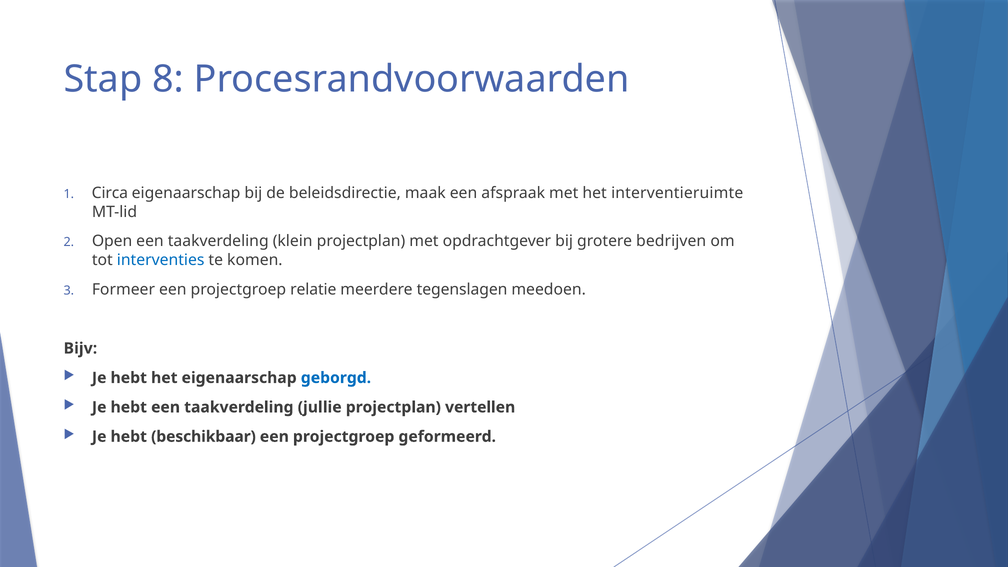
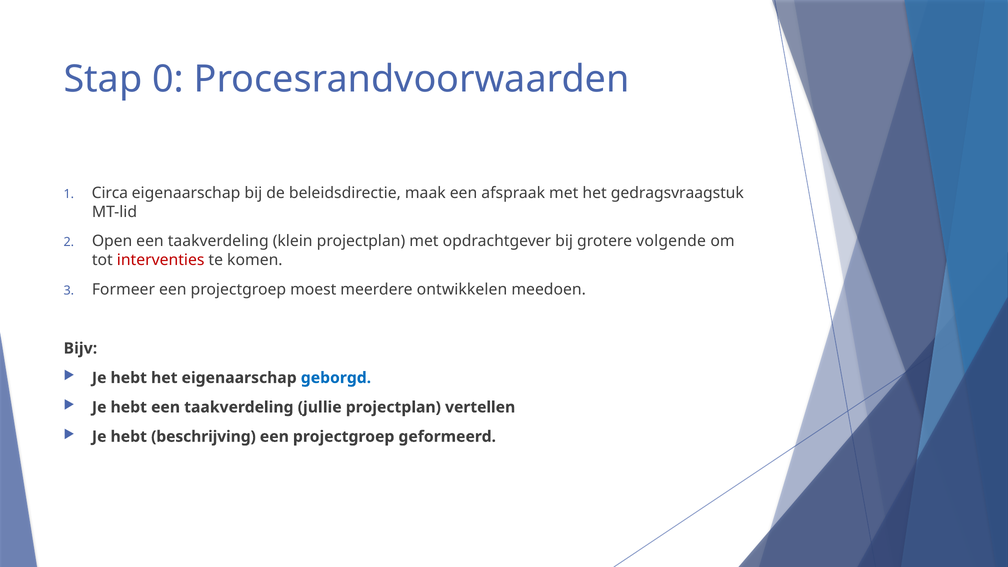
8: 8 -> 0 (168, 79)
interventieruimte: interventieruimte -> gedragsvraagstuk (677, 193)
bedrijven: bedrijven -> volgende (671, 241)
interventies colour: blue -> red (161, 260)
relatie: relatie -> moest (313, 290)
tegenslagen: tegenslagen -> ontwikkelen (462, 290)
beschikbaar: beschikbaar -> beschrijving (203, 437)
